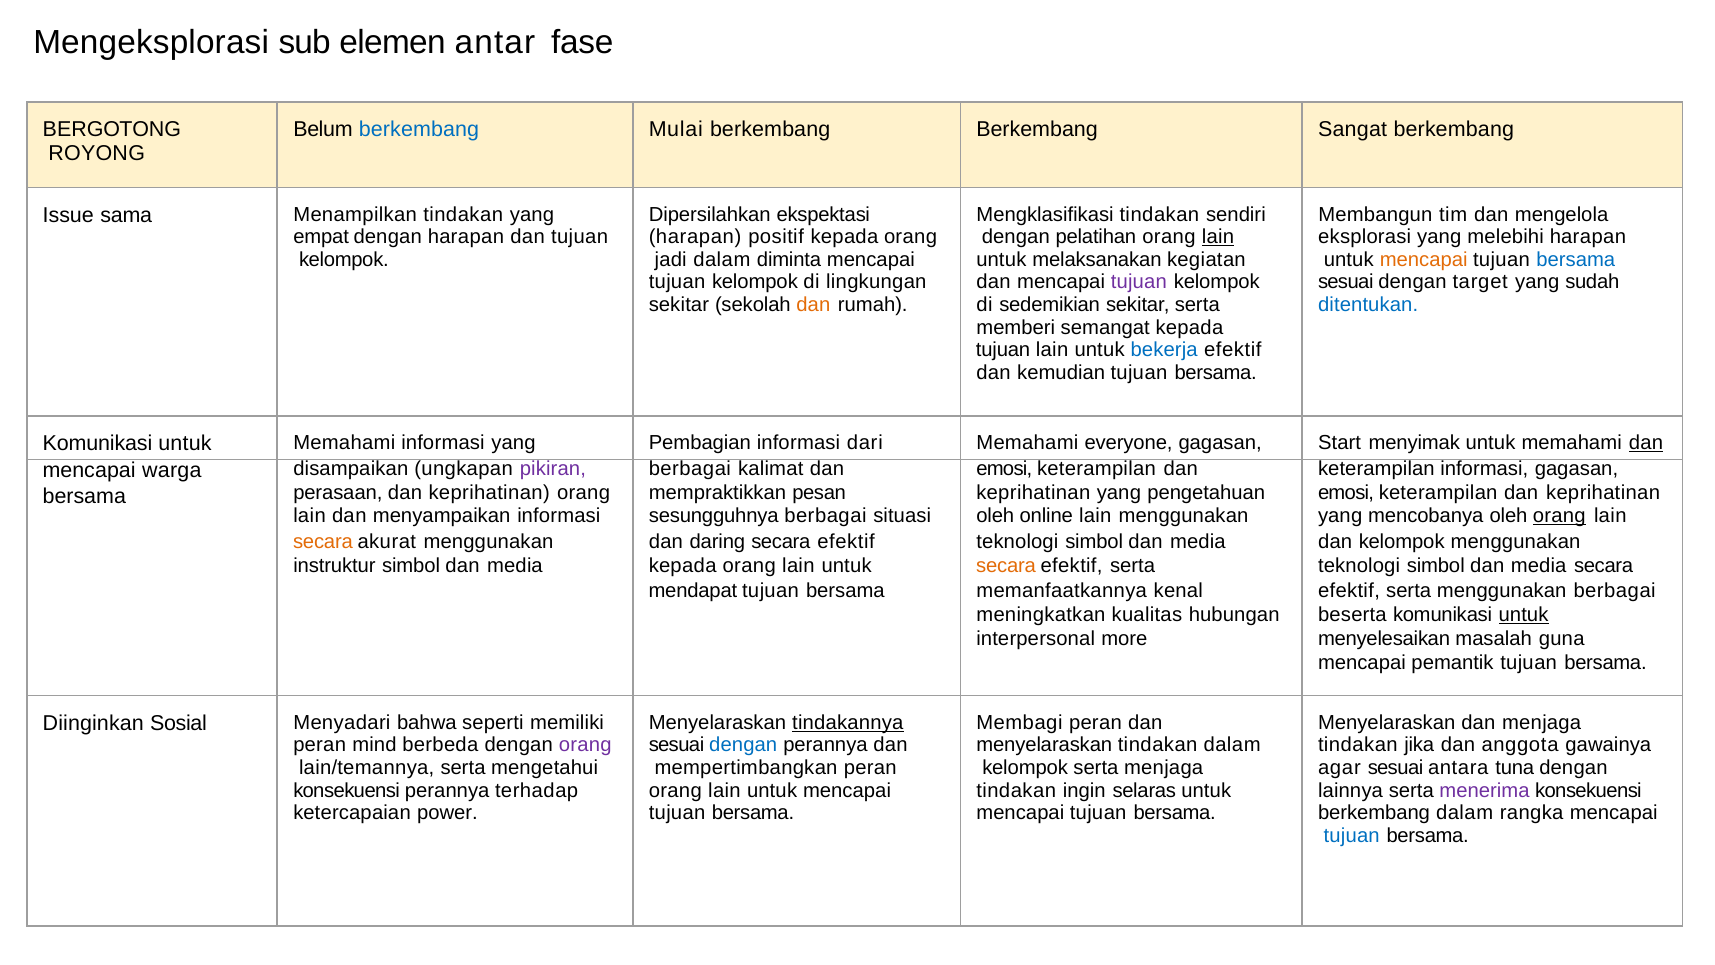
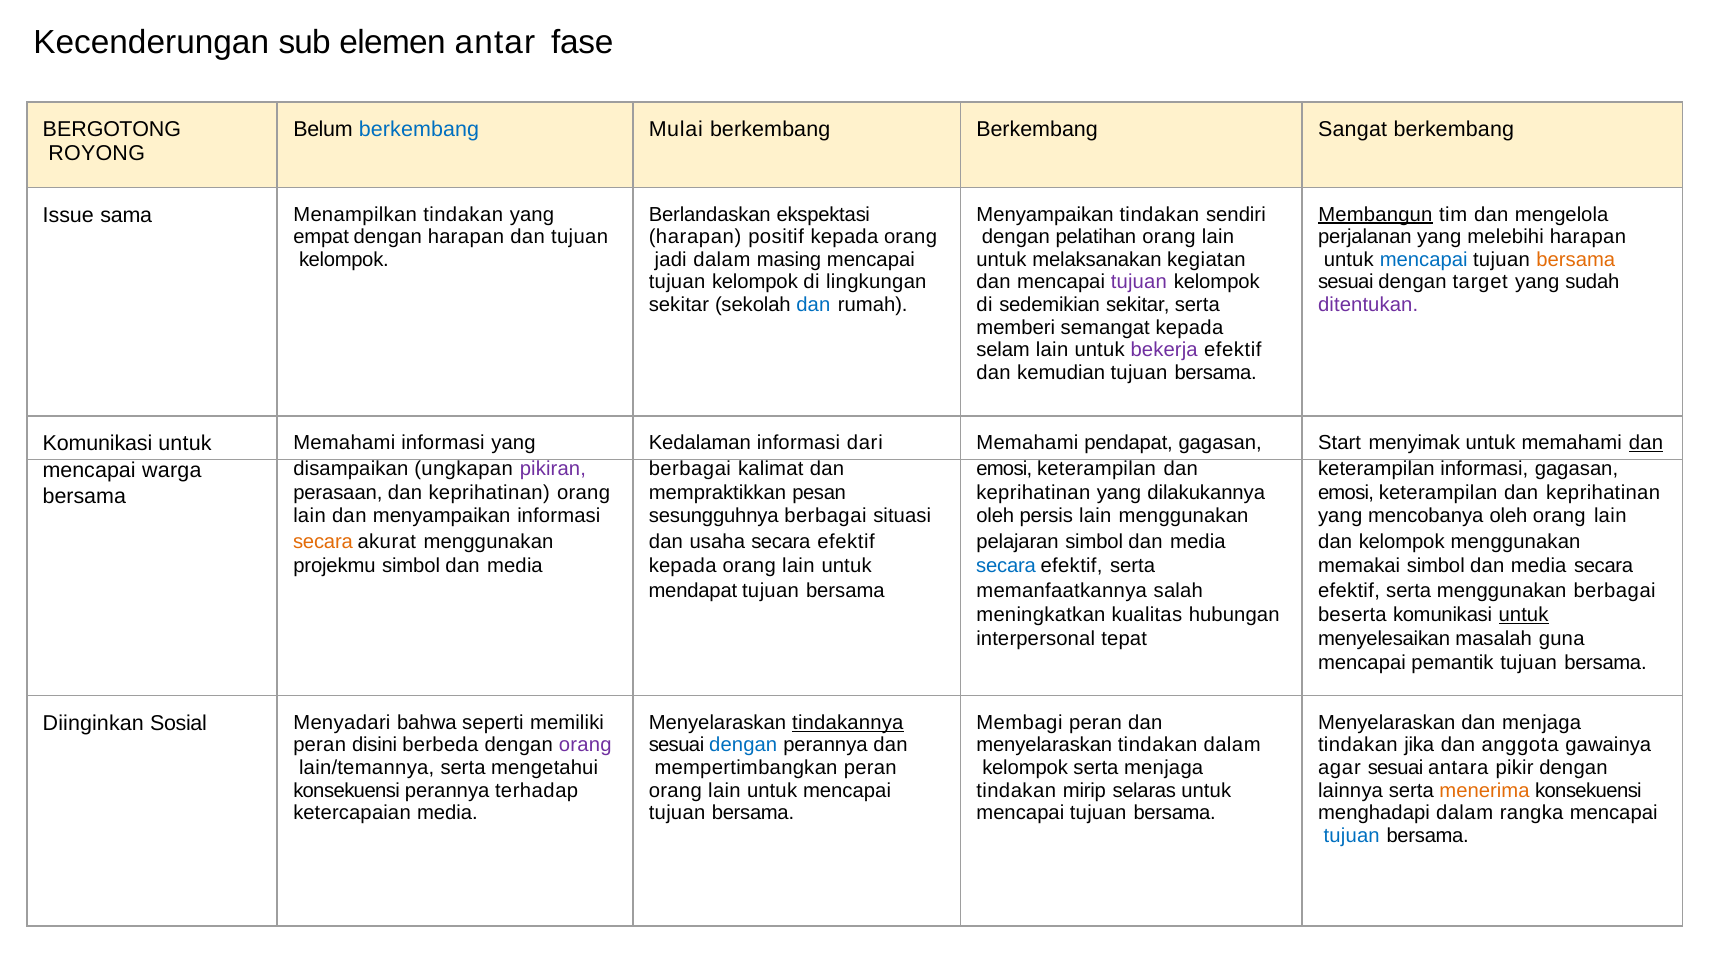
Mengeksplorasi: Mengeksplorasi -> Kecenderungan (151, 42)
Dipersilahkan: Dipersilahkan -> Berlandaskan (710, 214)
Mengklasiﬁkasi: Mengklasiﬁkasi -> Menyampaikan (1045, 214)
Membangun underline: none -> present (1375, 214)
lain underline: present -> none (1218, 237)
eksplorasi: eksplorasi -> perjalanan (1365, 237)
diminta: diminta -> masing (789, 260)
mencapai colour: orange -> blue (1424, 260)
bersama colour: blue -> orange (1576, 260)
dan colour: orange -> blue (813, 305)
ditentukan colour: blue -> purple (1368, 305)
tujuan: tujuan -> selam (1003, 350)
bekerja colour: blue -> purple (1164, 350)
Pembagian: Pembagian -> Kedalaman (700, 443)
everyone: everyone -> pendapat (1129, 443)
pengetahuan: pengetahuan -> dilakukannya (1206, 493)
online: online -> persis (1046, 516)
orang underline: present -> none (1559, 516)
daring: daring -> usaha (717, 542)
efektif teknologi: teknologi -> pelajaran (1018, 542)
instruktur: instruktur -> projekmu (334, 566)
secara colour: orange -> blue (1006, 566)
serta teknologi: teknologi -> memakai (1359, 566)
kenal: kenal -> salah (1178, 590)
more: more -> tepat (1124, 639)
mind: mind -> disini (375, 745)
tuna: tuna -> pikir (1515, 768)
ingin: ingin -> mirip (1084, 790)
menerima colour: purple -> orange (1484, 790)
ketercapaian power: power -> media (447, 813)
berkembang: berkembang -> menghadapi (1374, 813)
